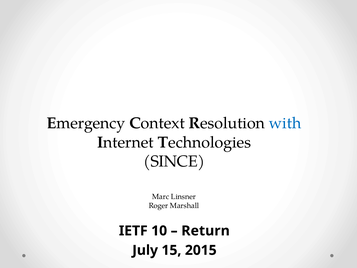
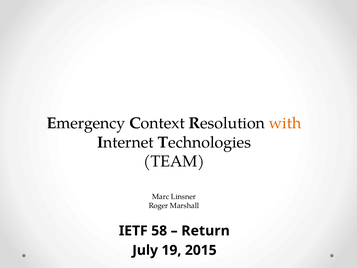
with colour: blue -> orange (285, 123)
SINCE: SINCE -> TEAM (174, 161)
10: 10 -> 58 (159, 231)
15: 15 -> 19 (171, 250)
